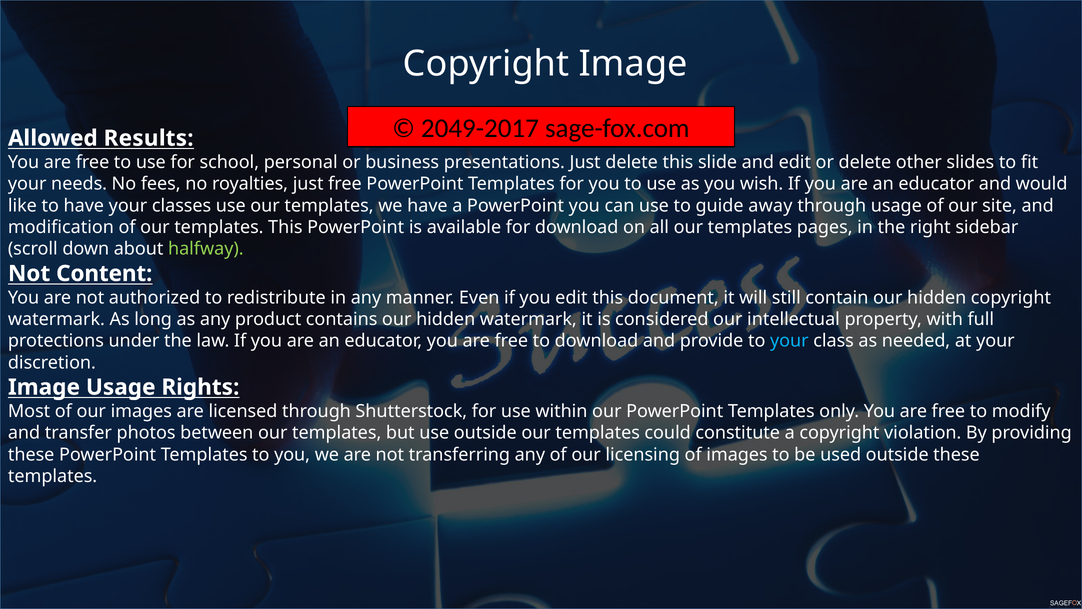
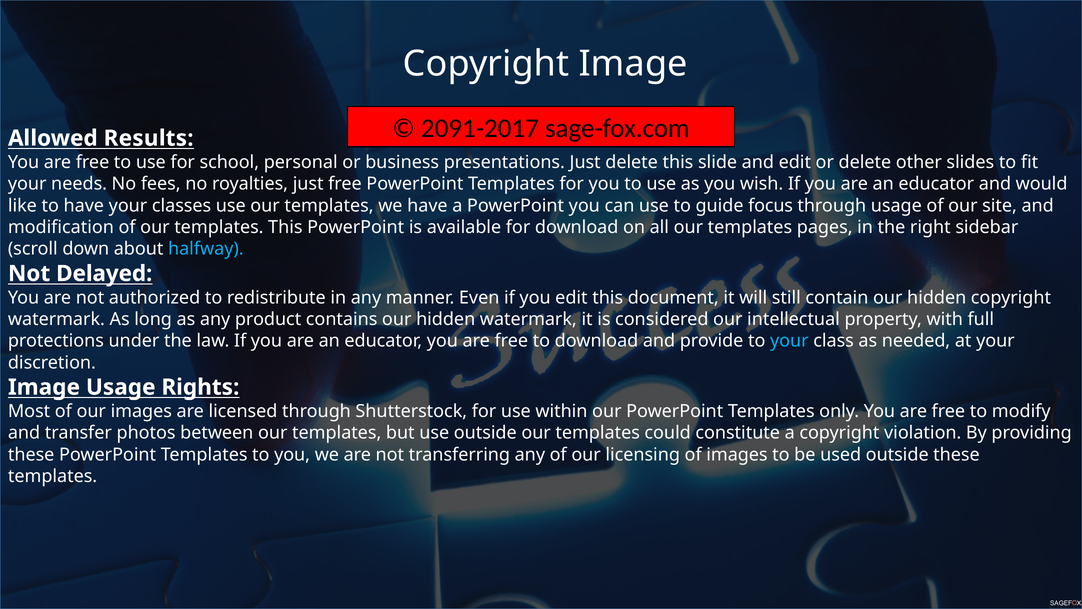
2049-2017: 2049-2017 -> 2091-2017 (480, 128)
away: away -> focus (771, 205)
halfway colour: light green -> light blue (206, 249)
Content: Content -> Delayed (104, 273)
